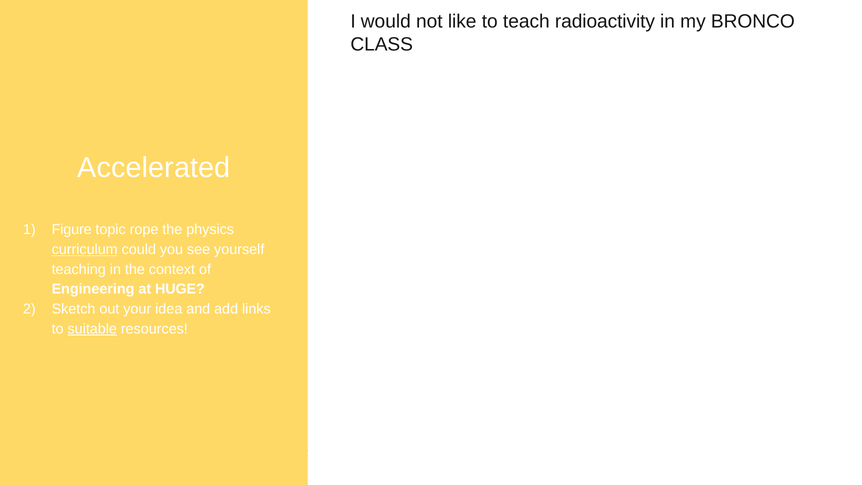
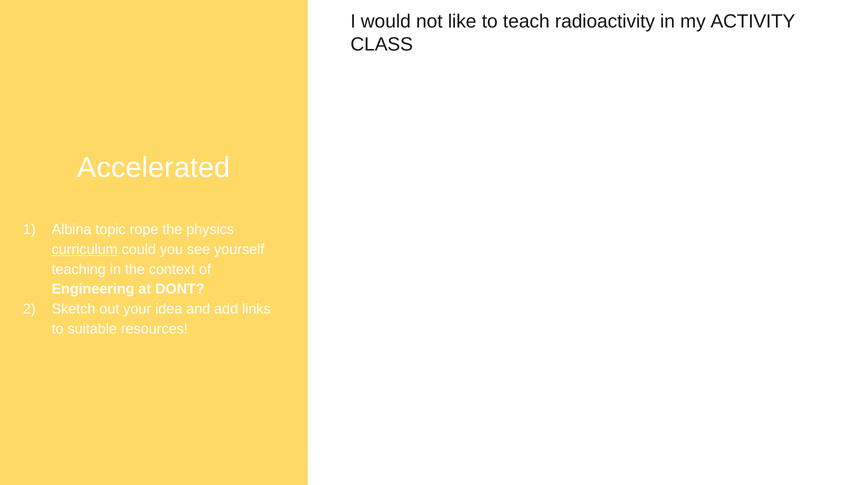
BRONCO: BRONCO -> ACTIVITY (753, 21)
Figure: Figure -> Albina (72, 230)
HUGE: HUGE -> DONT (180, 289)
suitable underline: present -> none (92, 329)
